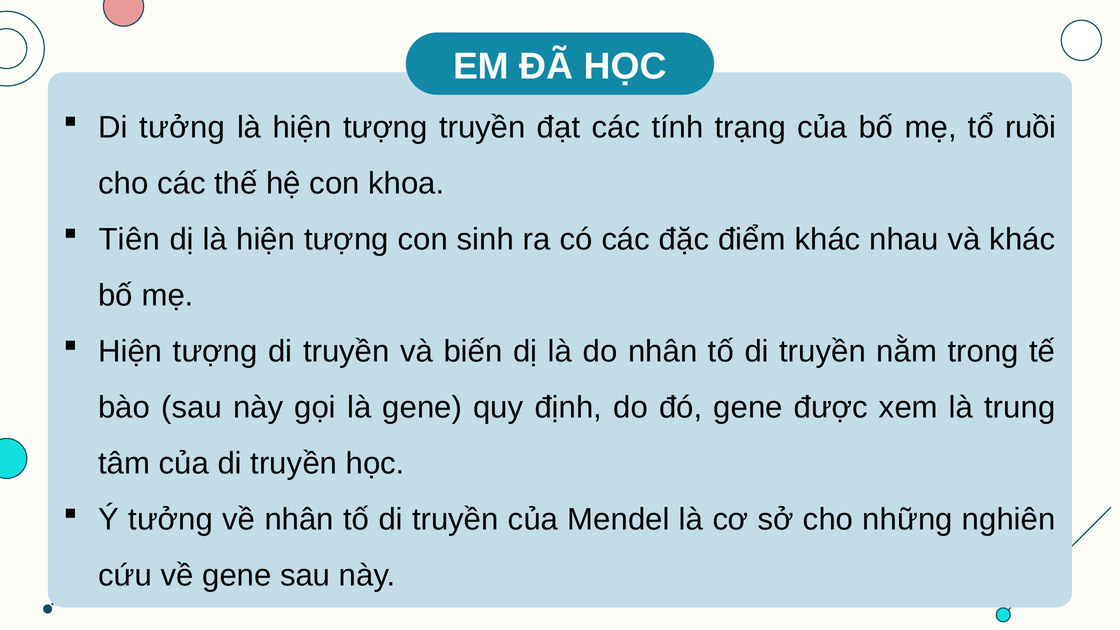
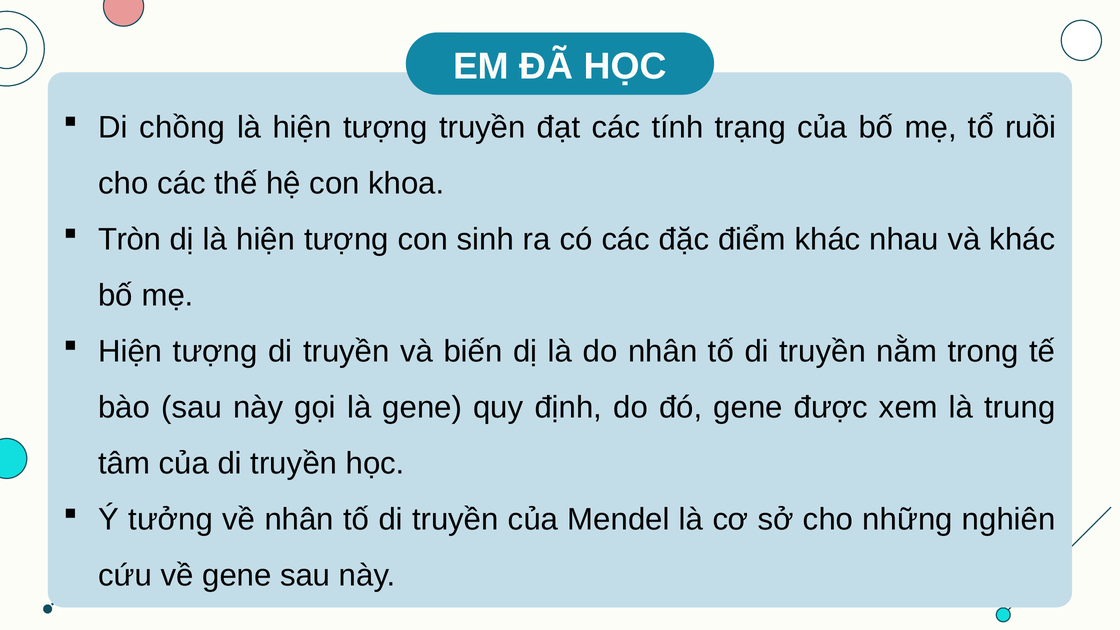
Di tưởng: tưởng -> chồng (182, 127)
Tiên: Tiên -> Tròn (130, 239)
